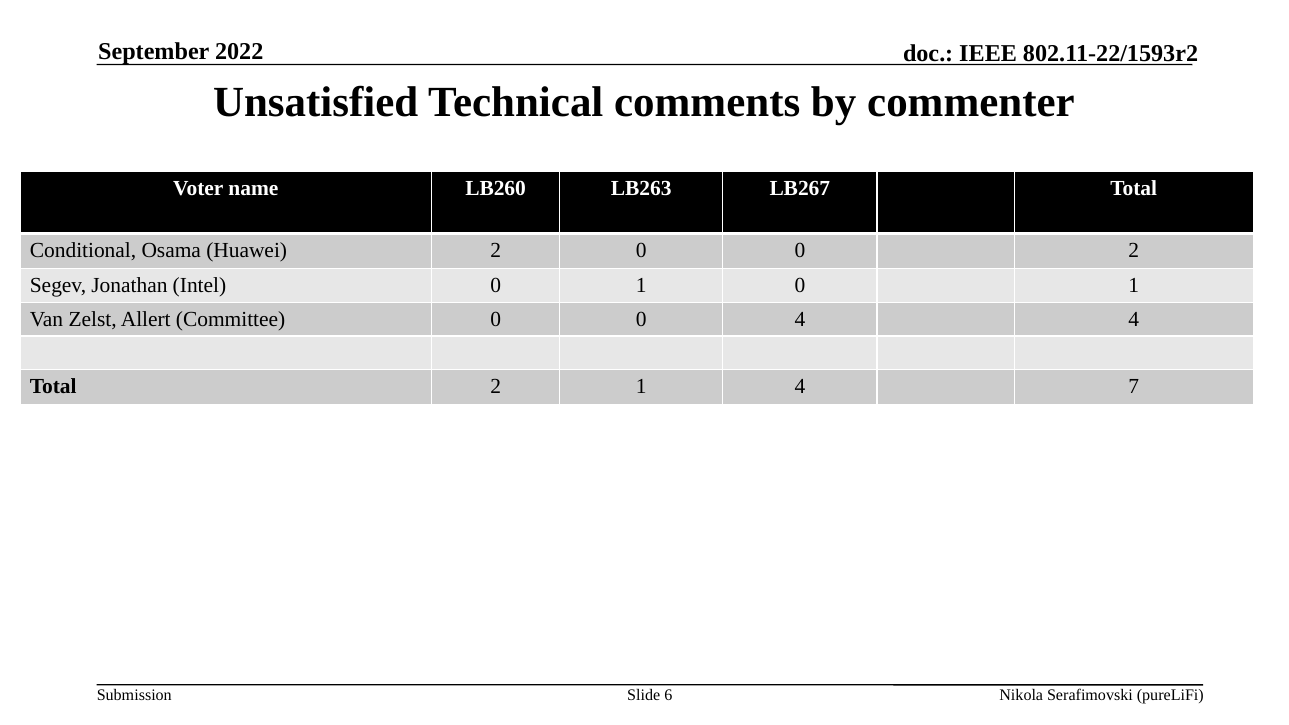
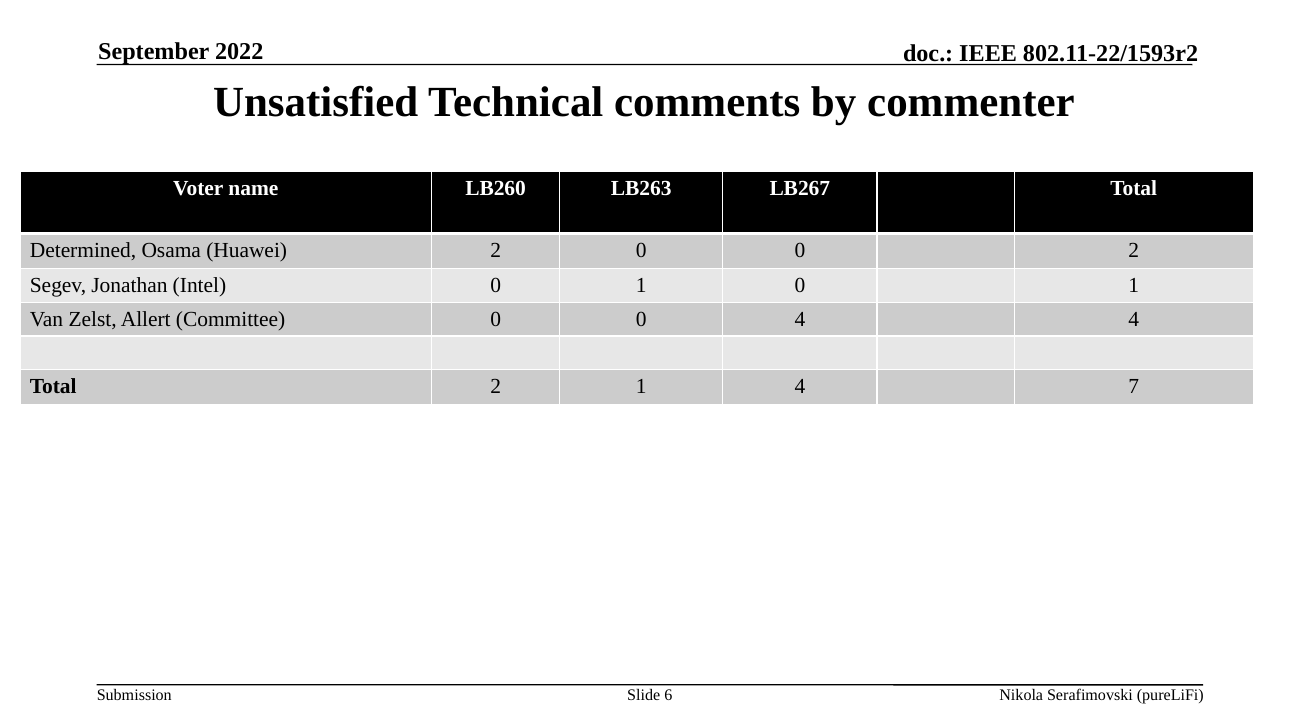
Conditional: Conditional -> Determined (83, 250)
